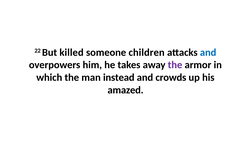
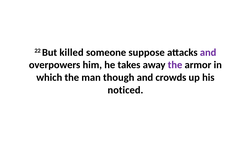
children: children -> suppose (147, 52)
and colour: blue -> purple (208, 52)
instead: instead -> though (119, 78)
amazed: amazed -> noticed (125, 90)
